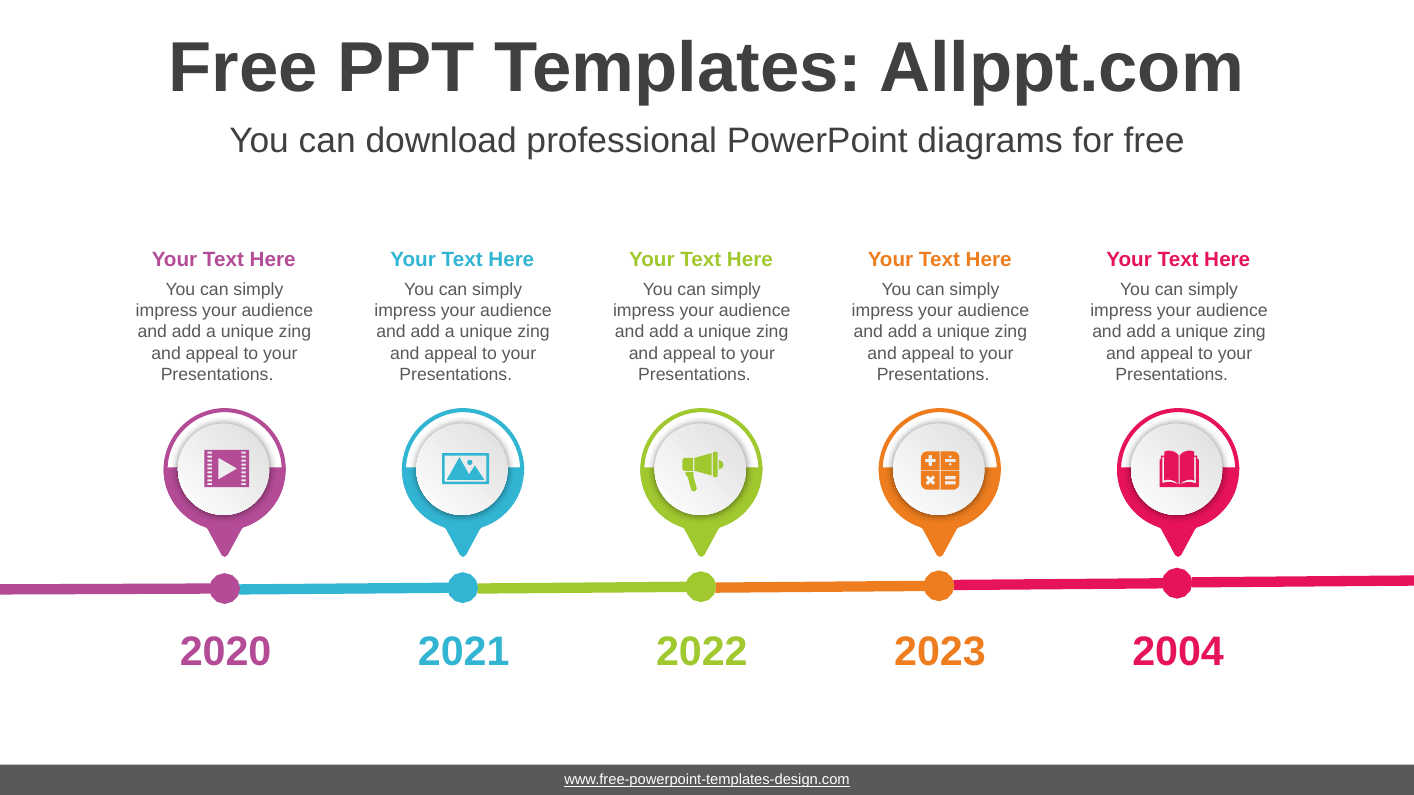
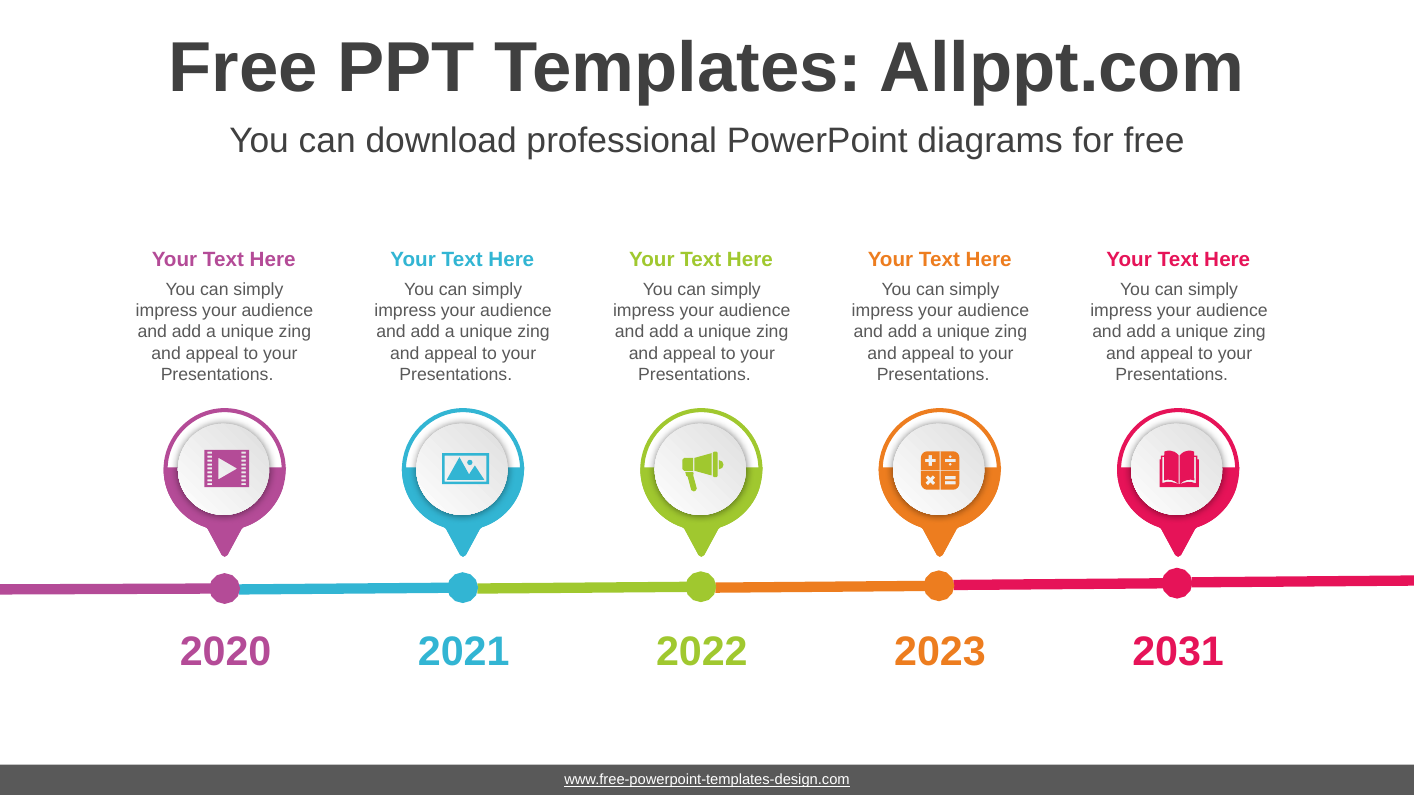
2004: 2004 -> 2031 (1178, 652)
